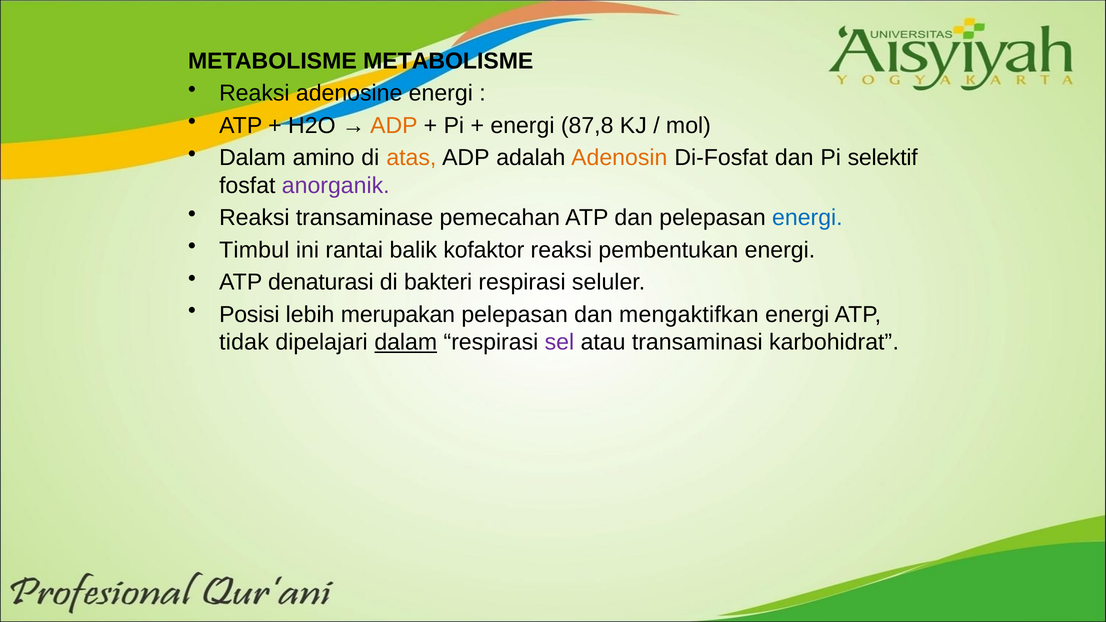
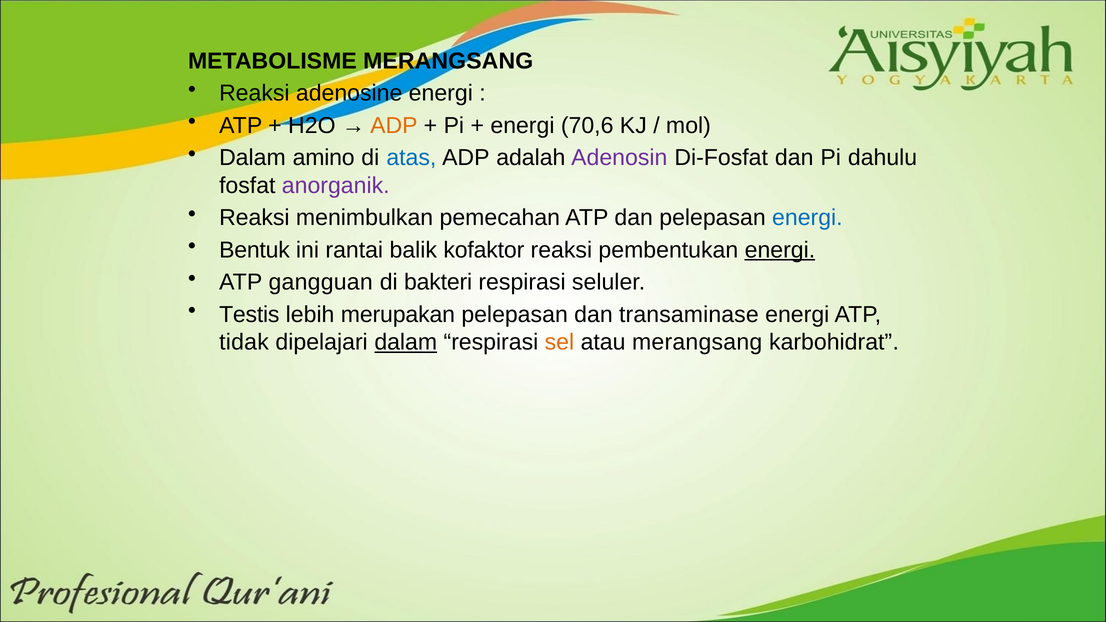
METABOLISME METABOLISME: METABOLISME -> MERANGSANG (448, 61)
87,8: 87,8 -> 70,6 (587, 126)
atas colour: orange -> blue (411, 158)
Adenosin colour: orange -> purple (619, 158)
selektif: selektif -> dahulu (883, 158)
transaminase: transaminase -> menimbulkan (365, 218)
Timbul: Timbul -> Bentuk (254, 250)
energi underline: none -> present (780, 250)
denaturasi: denaturasi -> gangguan (321, 282)
Posisi: Posisi -> Testis (249, 315)
mengaktifkan: mengaktifkan -> transaminase (689, 315)
sel colour: purple -> orange (559, 342)
atau transaminasi: transaminasi -> merangsang (697, 342)
